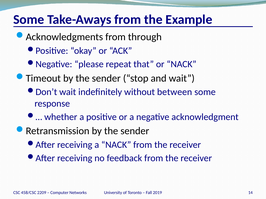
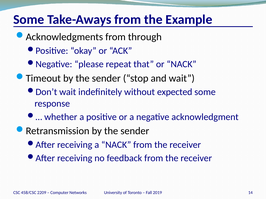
between: between -> expected (175, 92)
